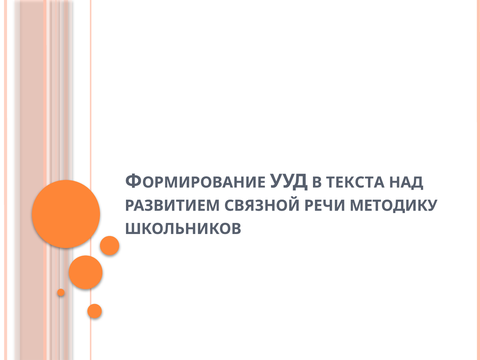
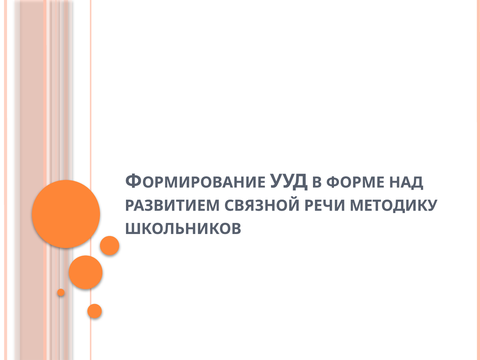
ТЕКСТА: ТЕКСТА -> ФОРМЕ (355, 182)
